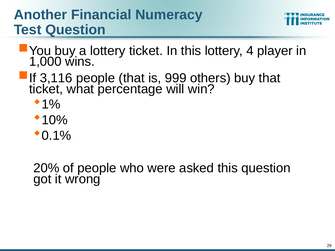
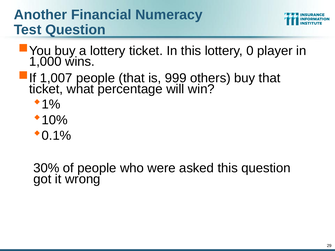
4: 4 -> 0 (250, 51)
3,116: 3,116 -> 1,007 (56, 78)
20%: 20% -> 30% (46, 168)
